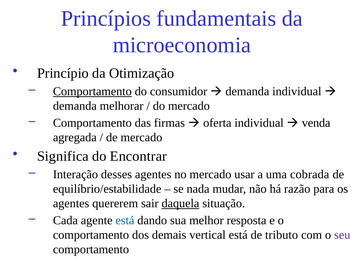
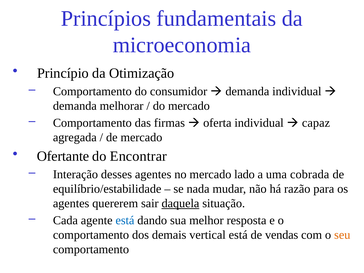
Comportamento underline: present -> none (92, 91)
venda: venda -> capaz (316, 123)
Significa: Significa -> Ofertante (63, 156)
usar: usar -> lado (244, 174)
tributo: tributo -> vendas (282, 235)
seu colour: purple -> orange (342, 235)
